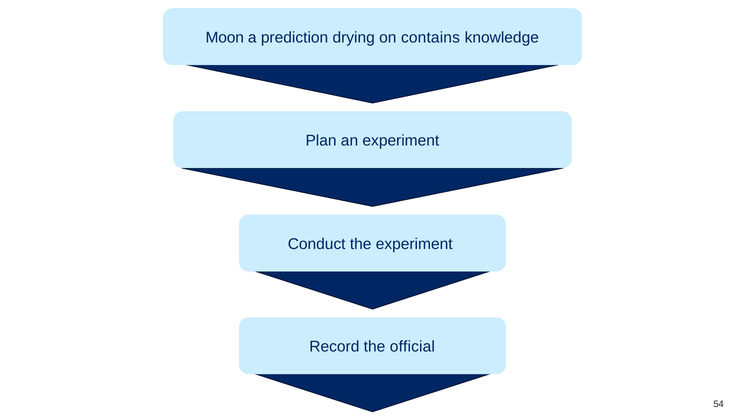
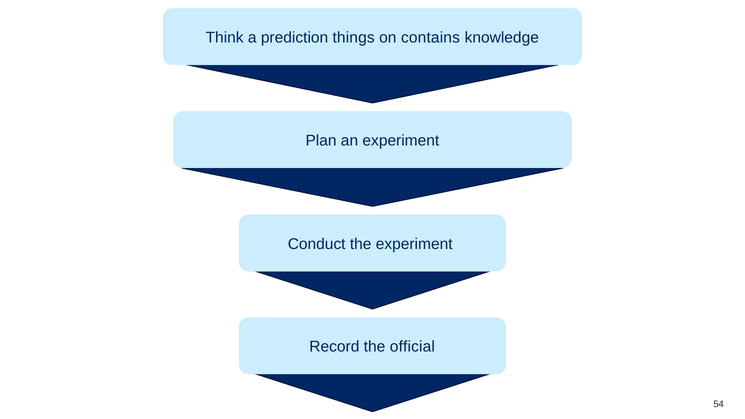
Moon: Moon -> Think (225, 38)
drying: drying -> things (354, 38)
